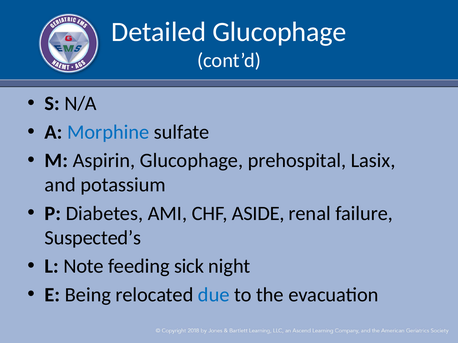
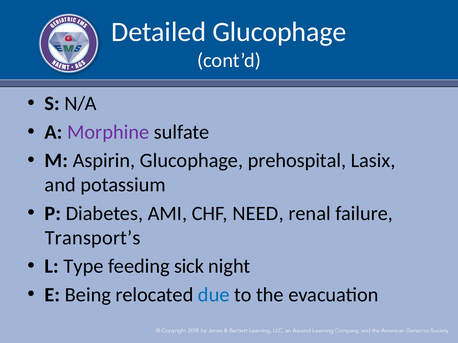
Morphine colour: blue -> purple (108, 132)
ASIDE: ASIDE -> NEED (258, 214)
Suspected’s: Suspected’s -> Transport’s (93, 238)
Note: Note -> Type (83, 267)
